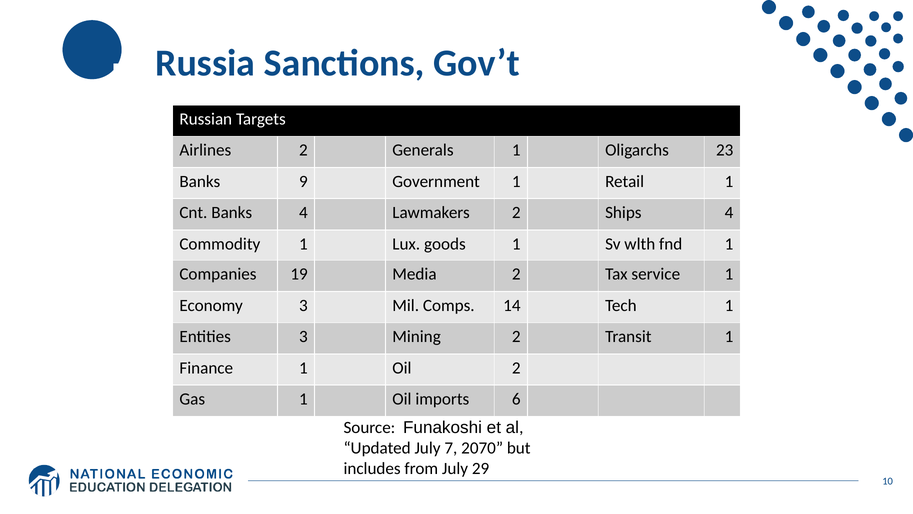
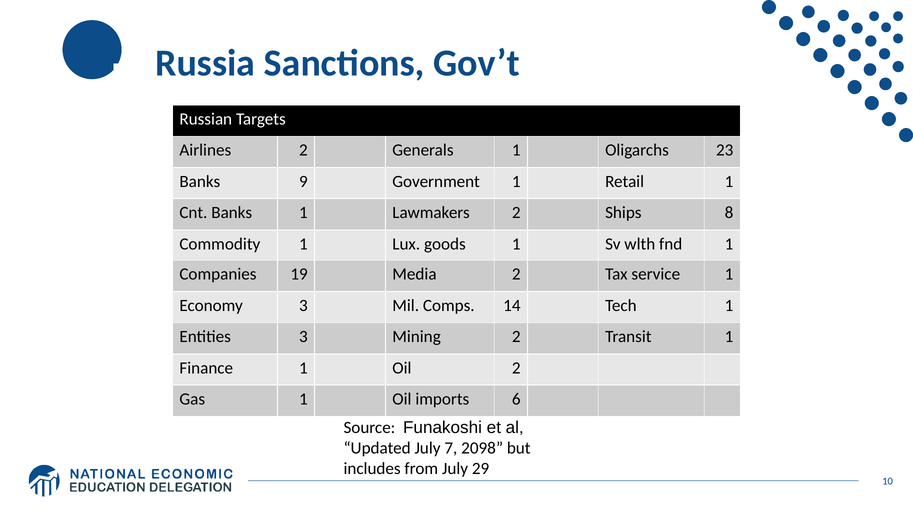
Banks 4: 4 -> 1 (303, 213)
Ships 4: 4 -> 8 (729, 213)
2070: 2070 -> 2098 (482, 448)
